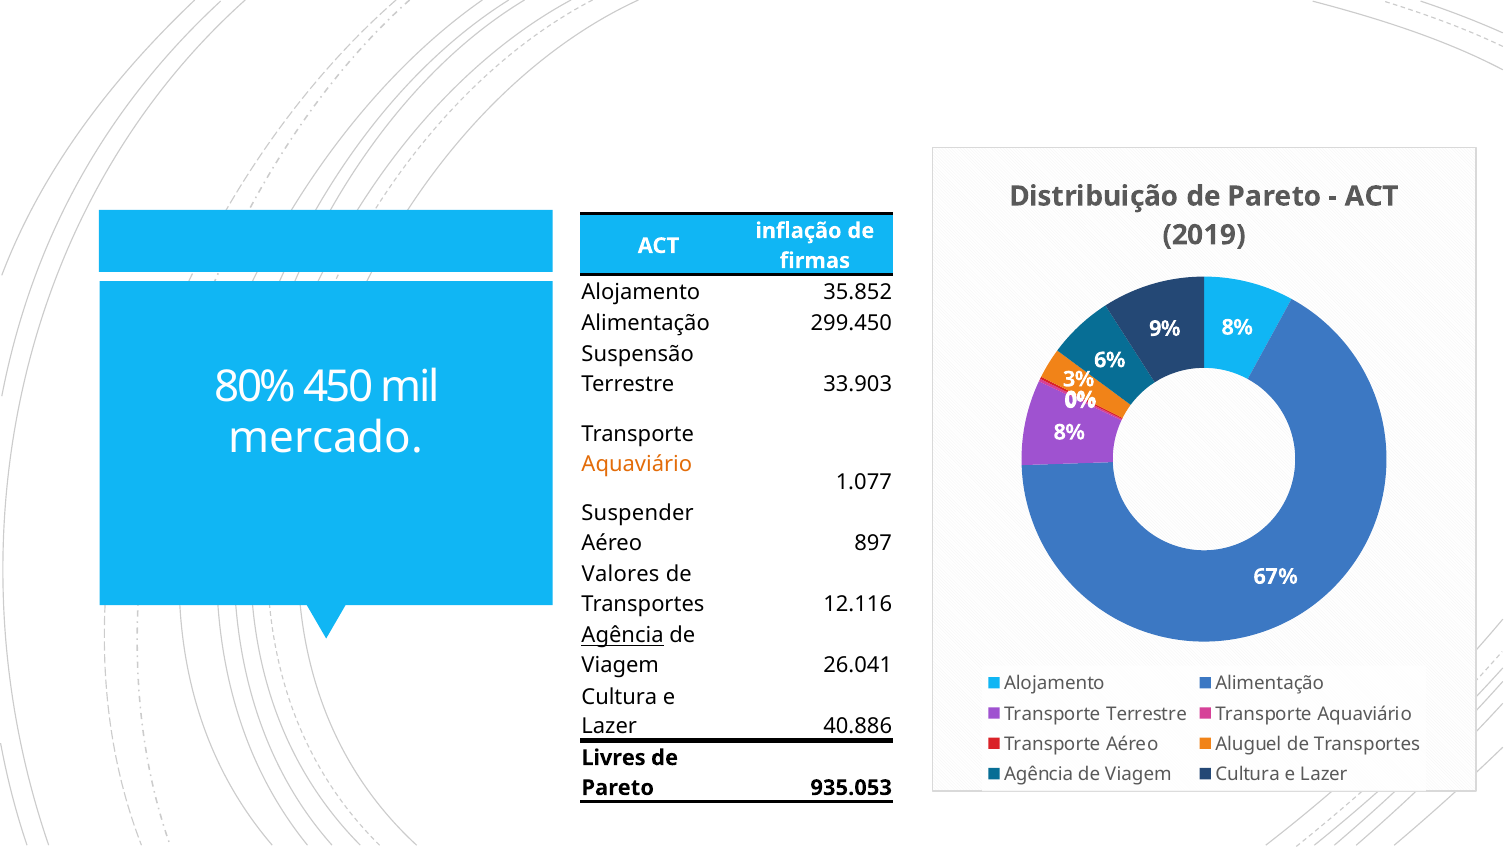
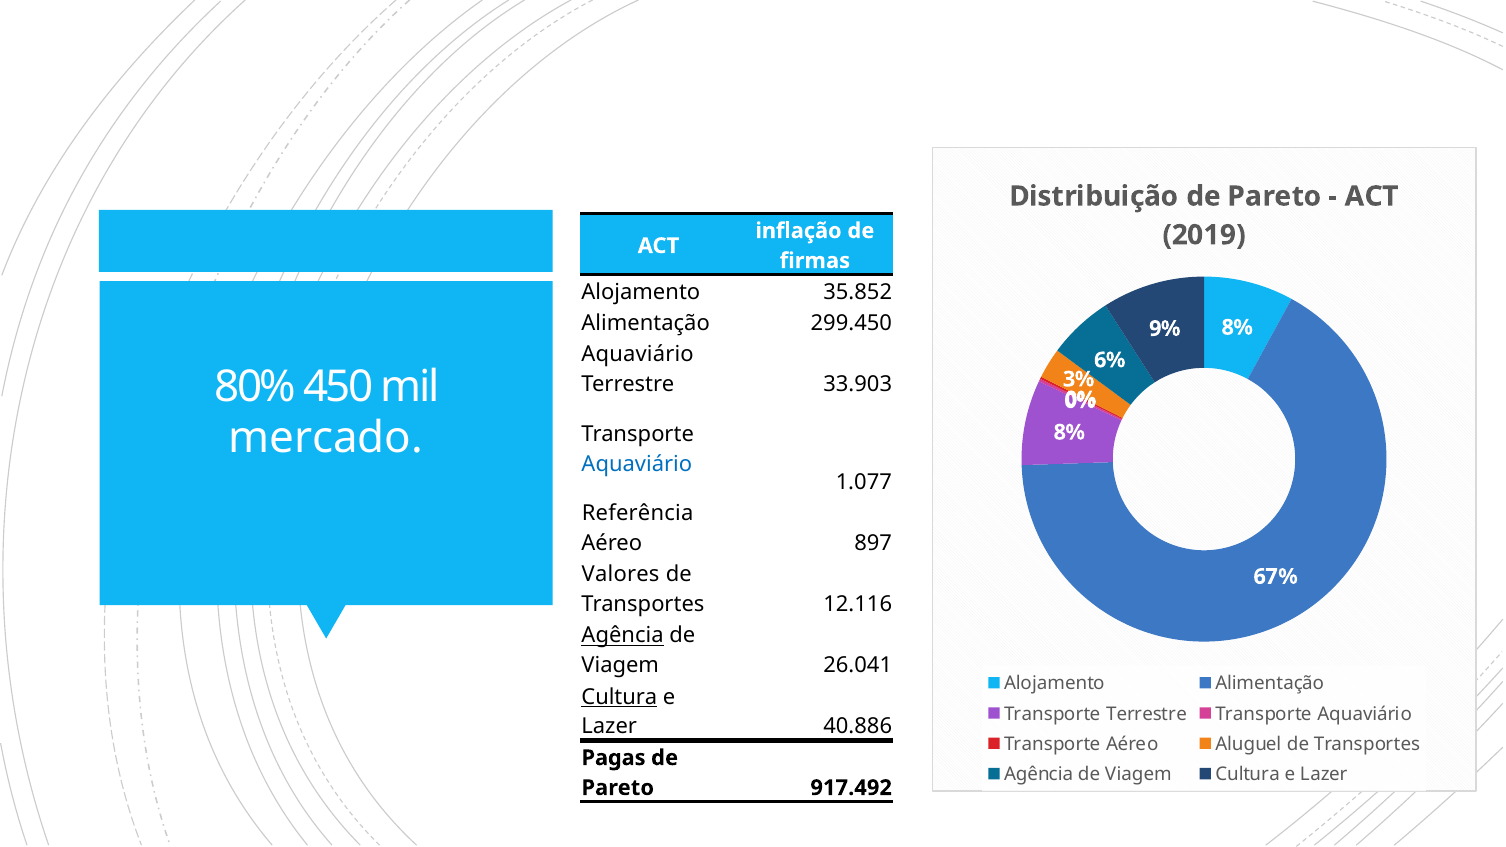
Suspensão: Suspensão -> Aquaviário (638, 354)
Aquaviário colour: orange -> blue (637, 464)
Suspender: Suspender -> Referência (638, 514)
Cultura underline: none -> present (619, 697)
Livres: Livres -> Pagas (614, 758)
935.053: 935.053 -> 917.492 (851, 788)
